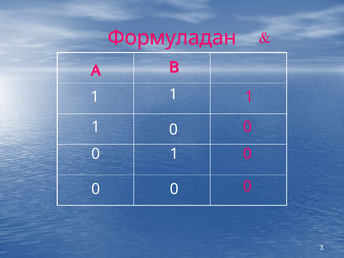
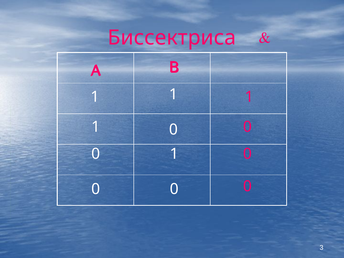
Формуладан: Формуладан -> Биссектриса (172, 38)
